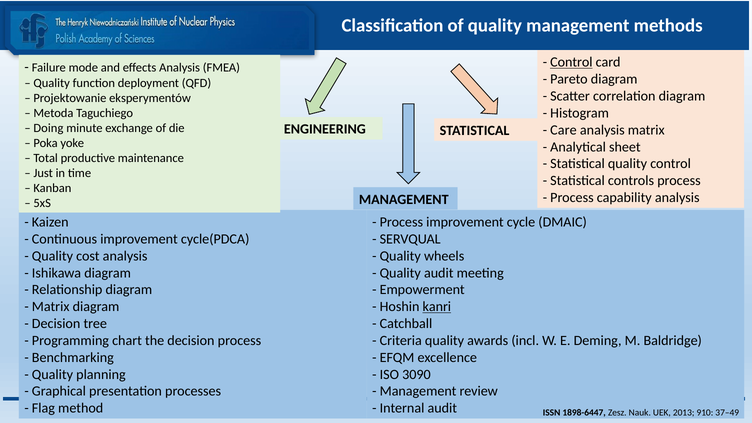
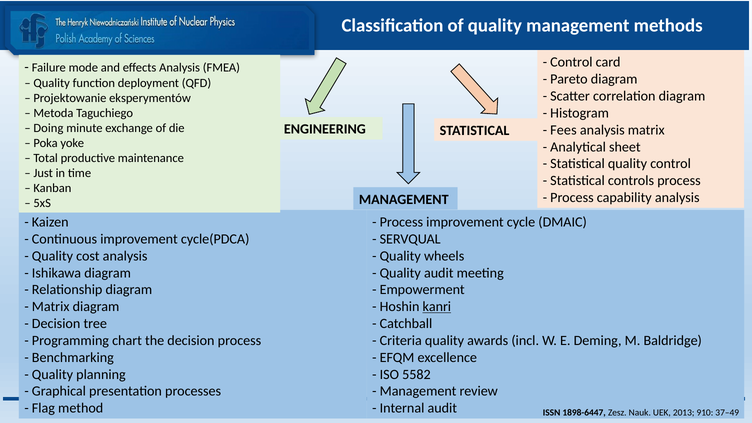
Control underline: present -> none (571, 62)
Care: Care -> Fees (563, 130)
3090: 3090 -> 5582 (416, 374)
